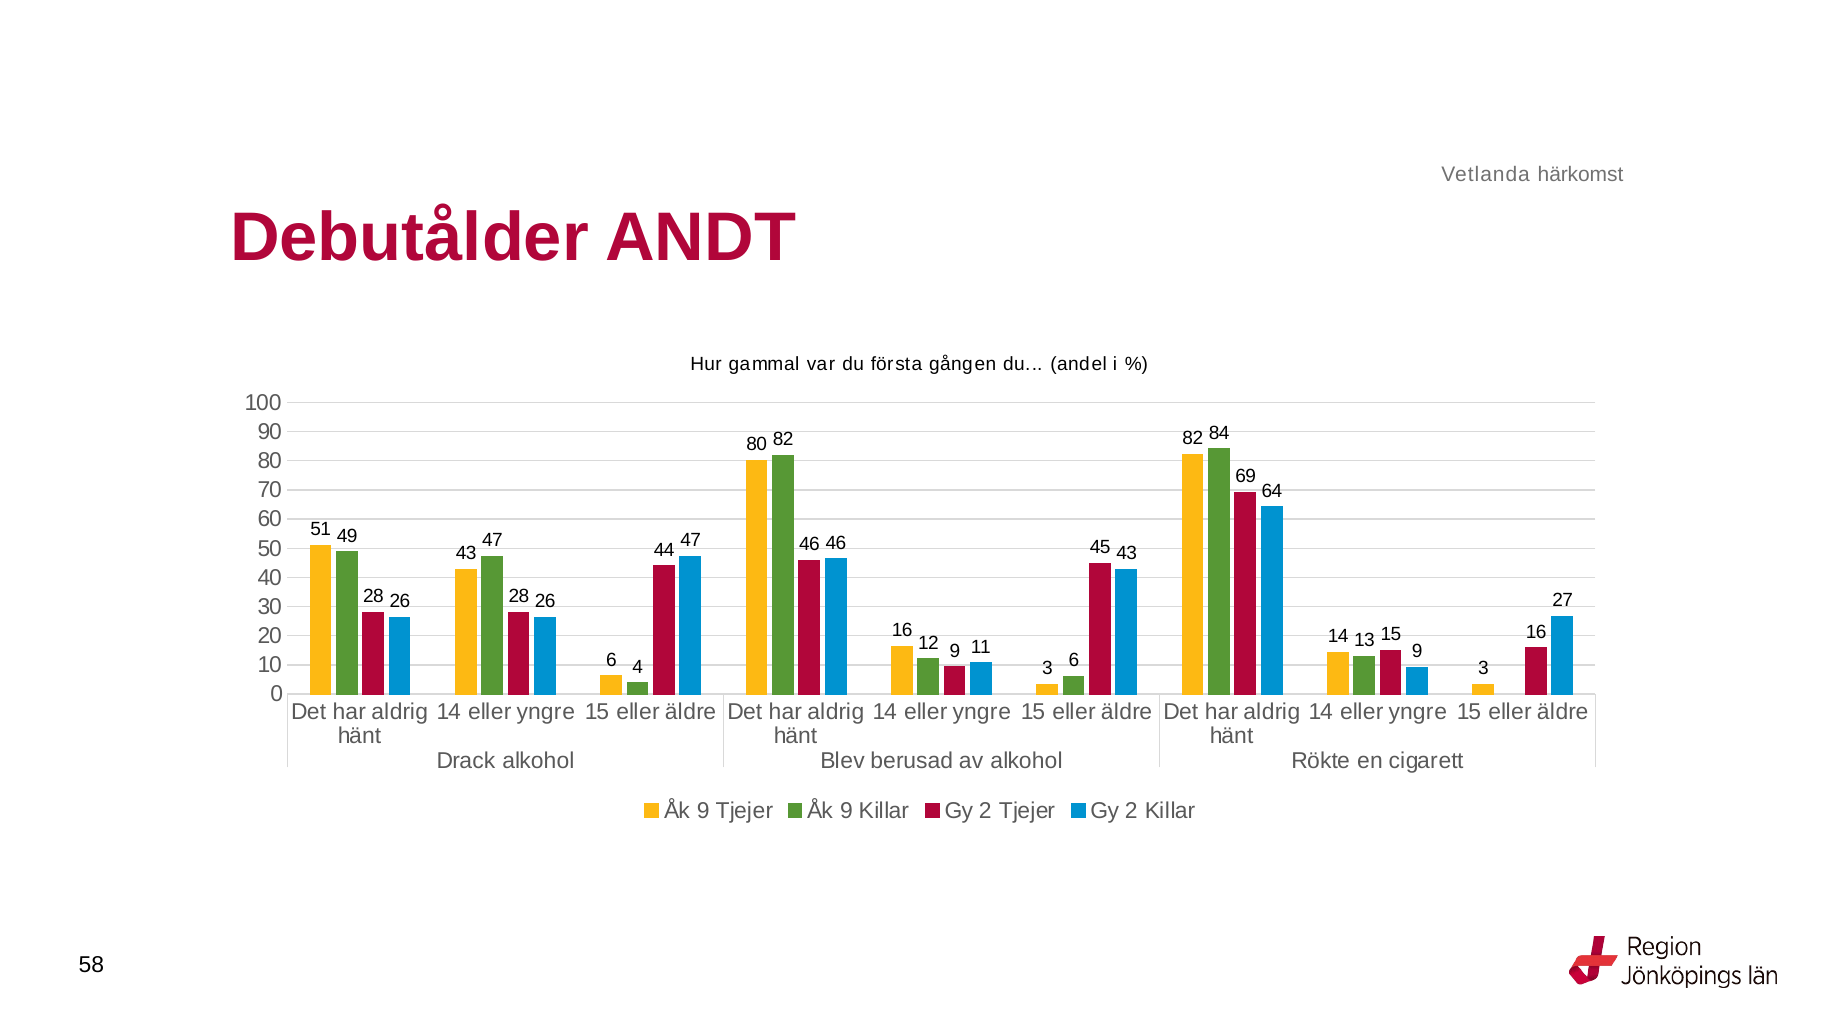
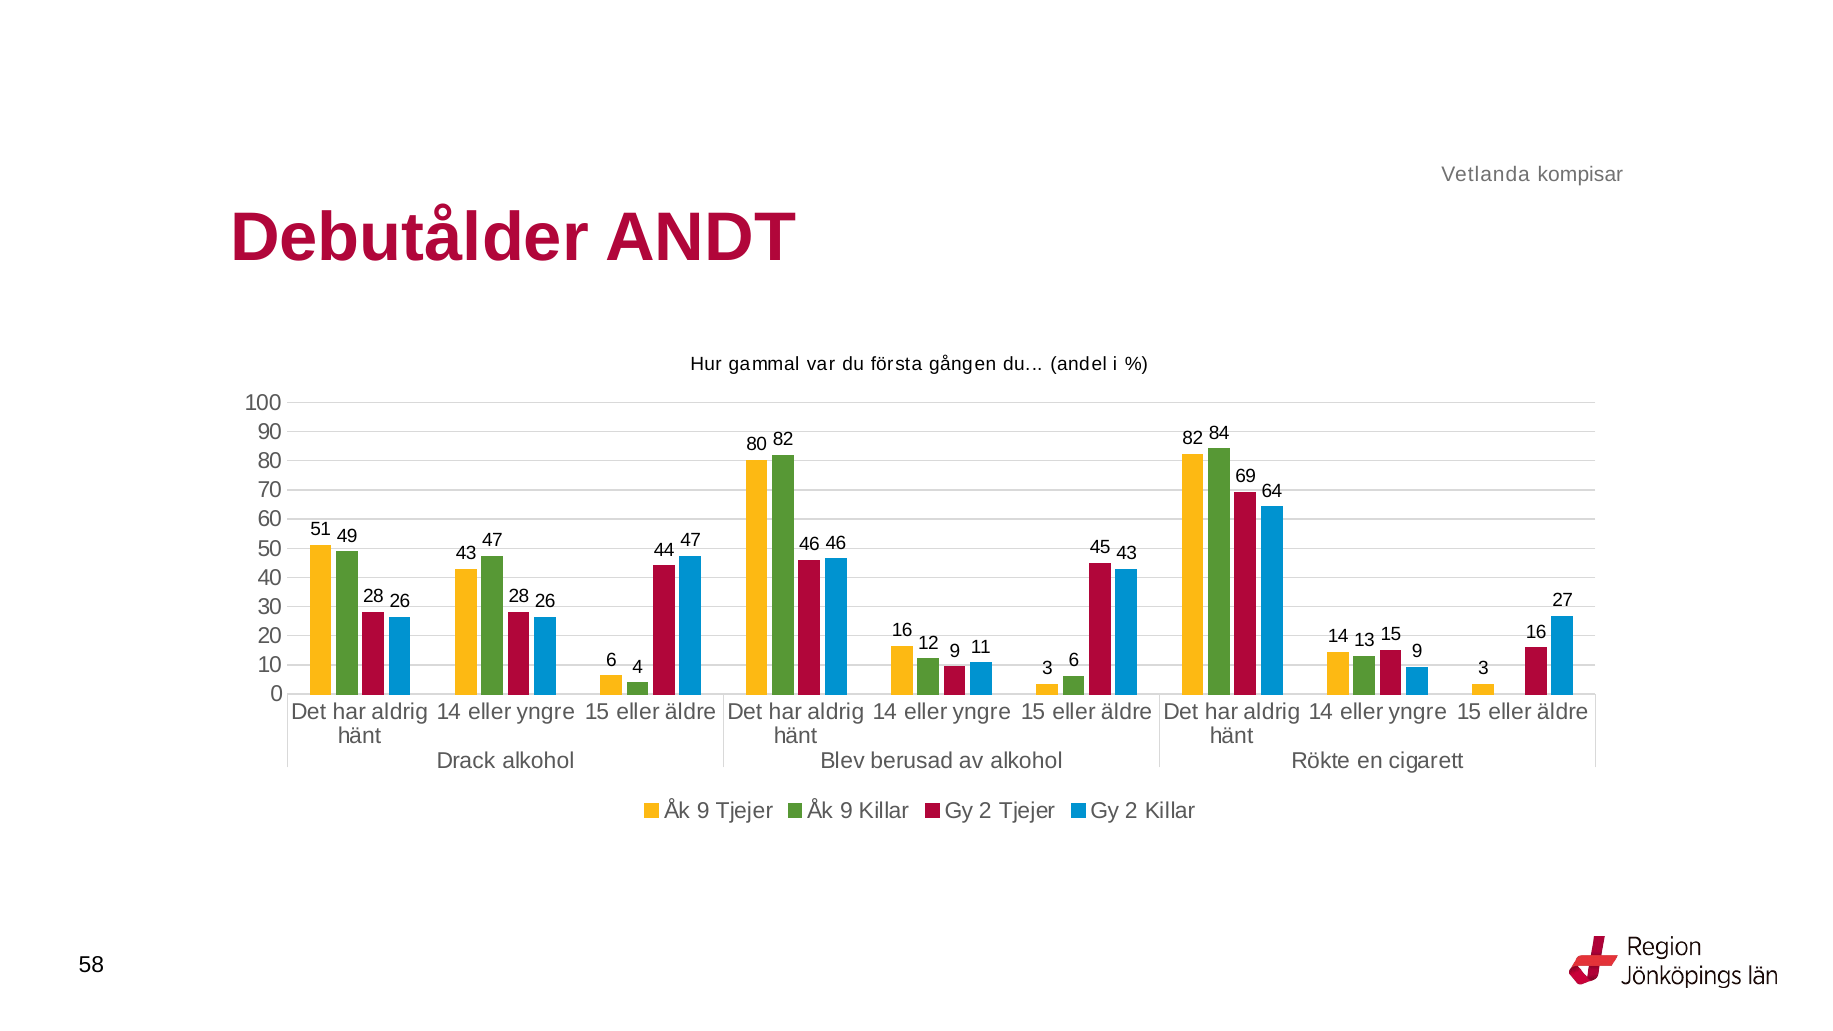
härkomst: härkomst -> kompisar (1580, 174)
